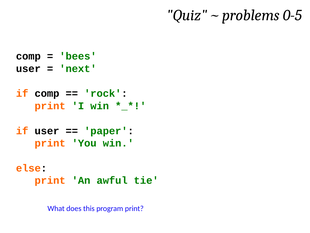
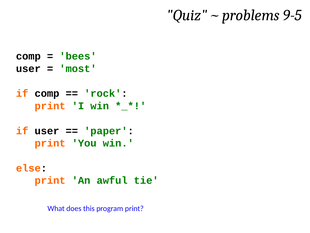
0-5: 0-5 -> 9-5 (292, 15)
next: next -> most (78, 69)
